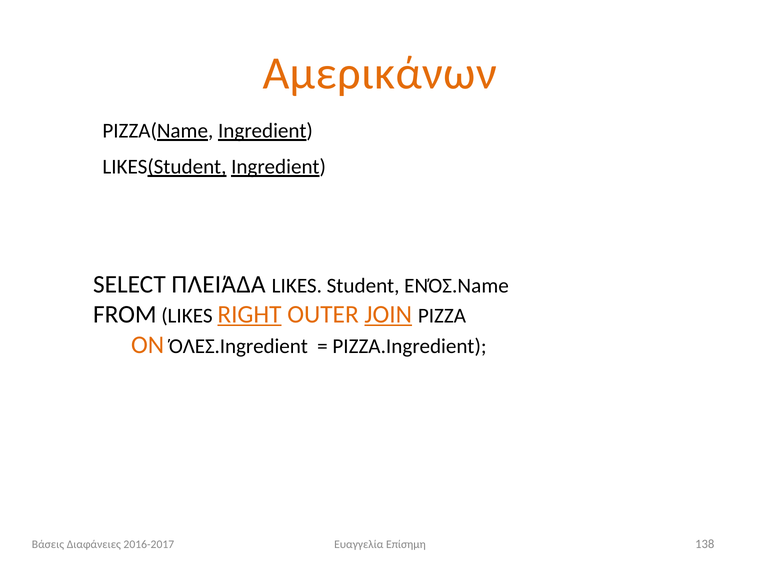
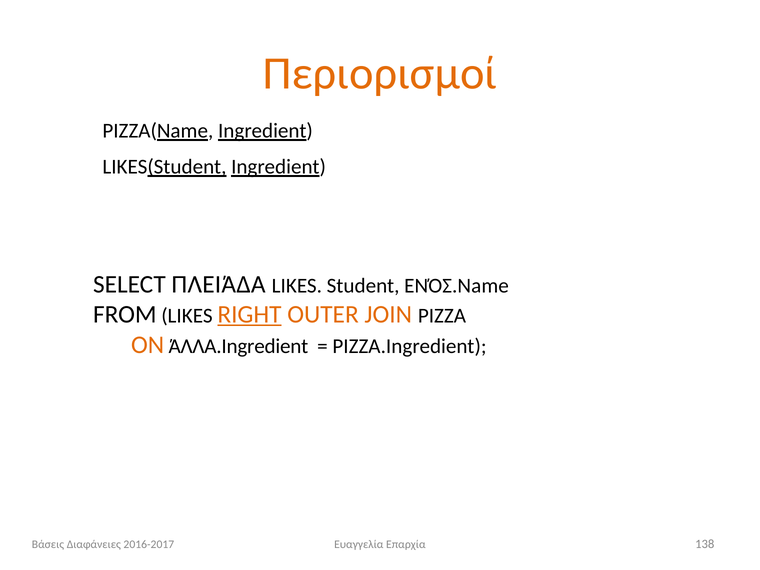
Αμερικάνων: Αμερικάνων -> Περιορισμοί (380, 74)
JOIN underline: present -> none (388, 315)
ΌΛΕΣ.Ingredient: ΌΛΕΣ.Ingredient -> ΆΛΛΑ.Ingredient (238, 346)
Επίσημη: Επίσημη -> Επαρχία (406, 544)
